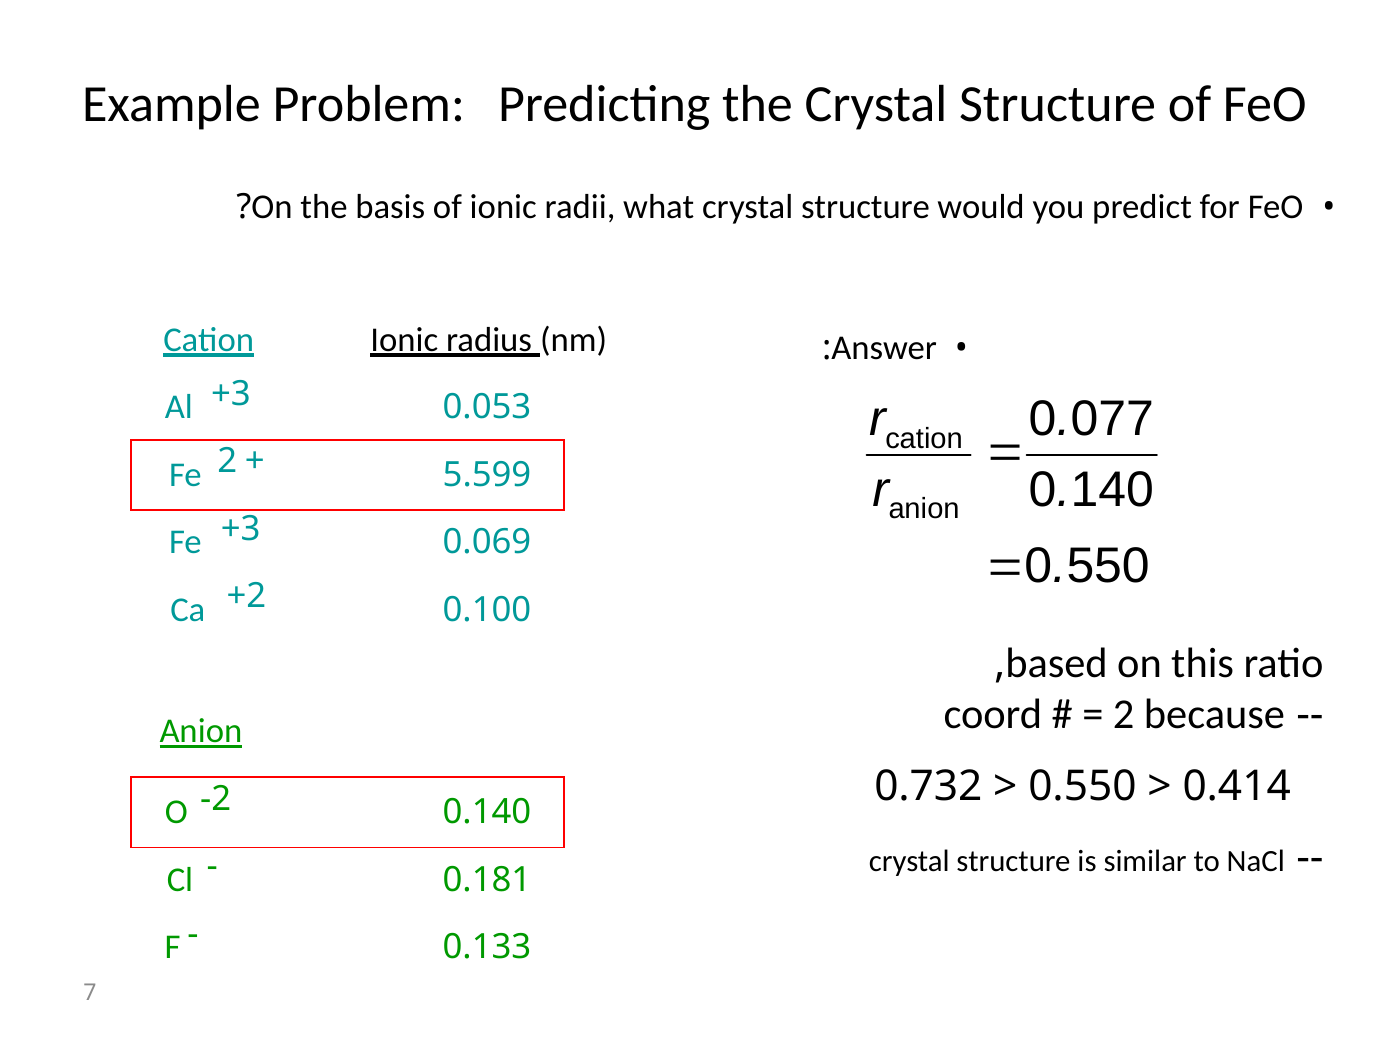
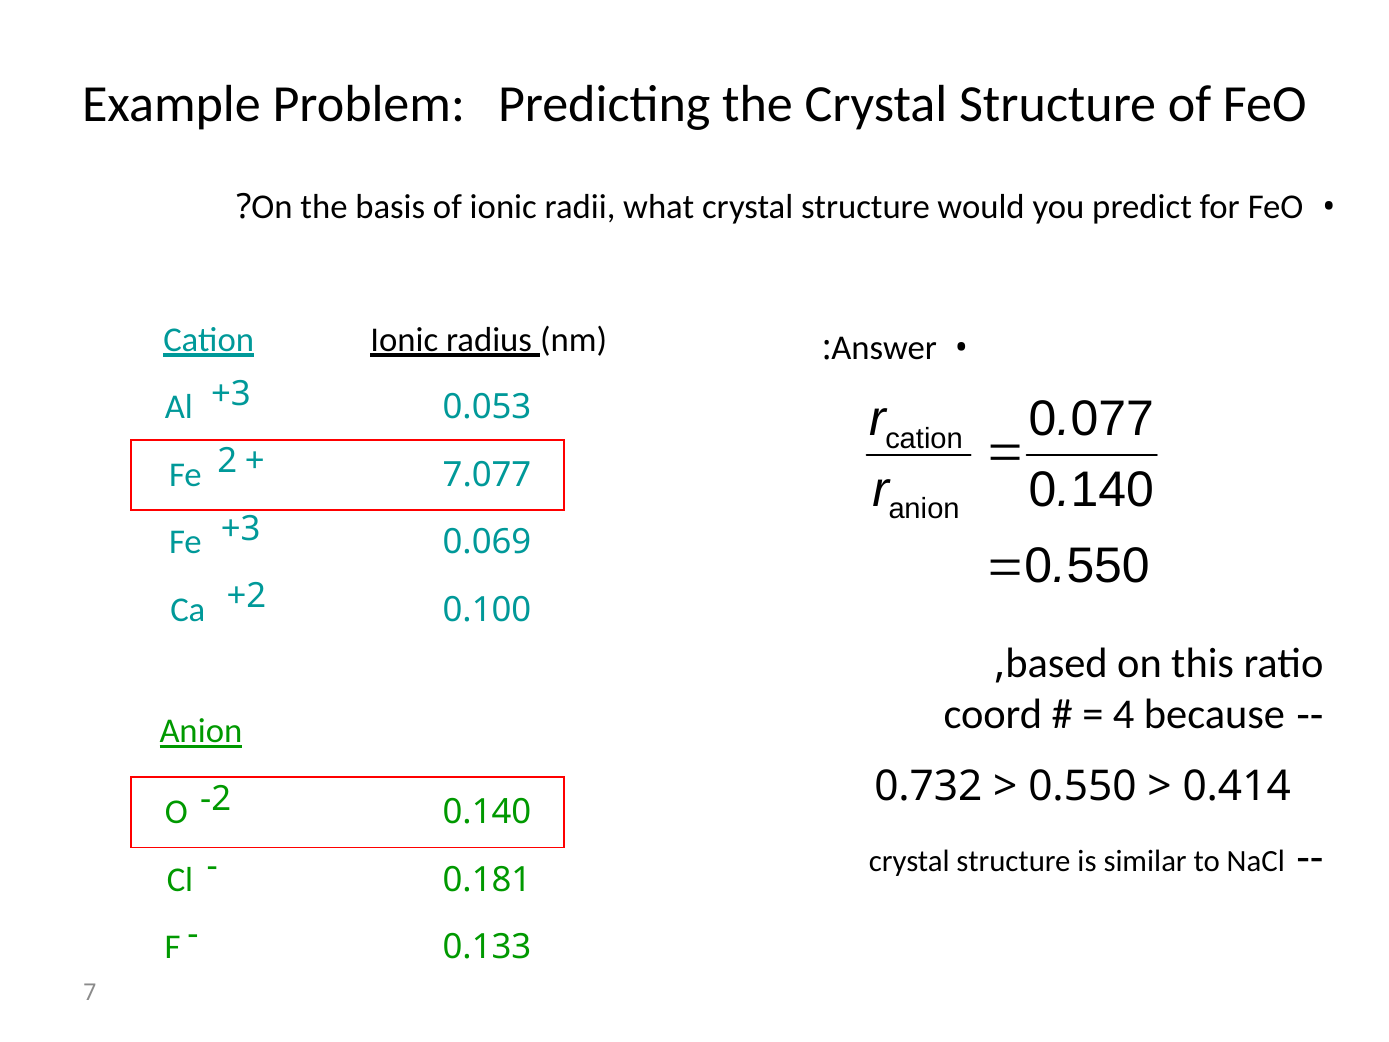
5.599: 5.599 -> 7.077 (487, 475)
2: 2 -> 4 (1124, 714)
